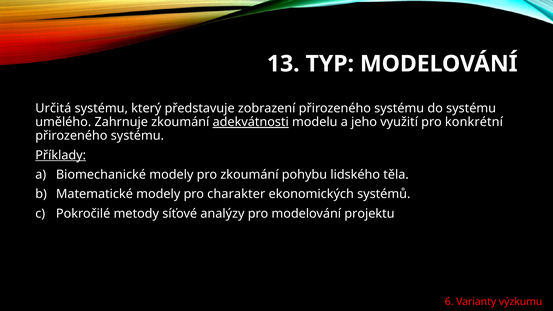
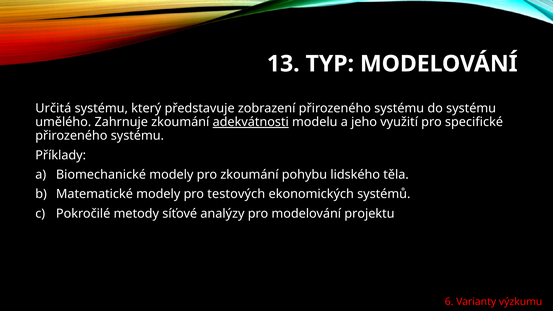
konkrétní: konkrétní -> specifické (474, 122)
Příklady underline: present -> none (61, 155)
charakter: charakter -> testových (236, 194)
